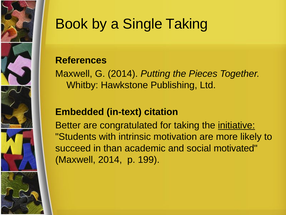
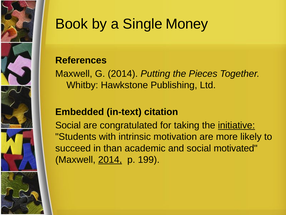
Single Taking: Taking -> Money (187, 24)
Better: Better -> Social (68, 125)
2014 underline: none -> present (110, 159)
